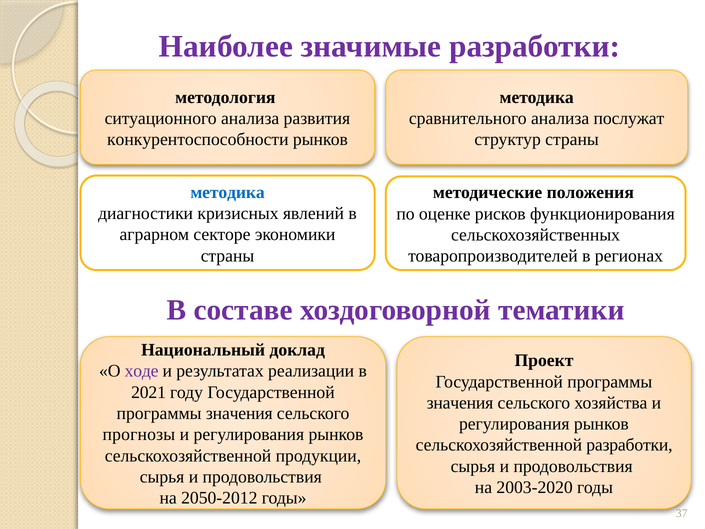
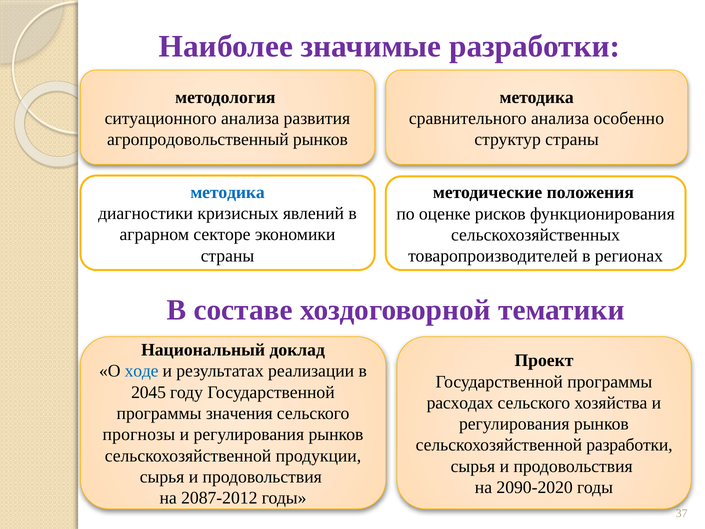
послужат: послужат -> особенно (629, 118)
конкурентоспособности: конкурентоспособности -> агропродовольственный (198, 140)
ходе colour: purple -> blue (142, 371)
2021: 2021 -> 2045 (149, 392)
значения: значения -> расходах (460, 403)
2003-2020: 2003-2020 -> 2090-2020 (535, 487)
2050-2012: 2050-2012 -> 2087-2012 (219, 498)
